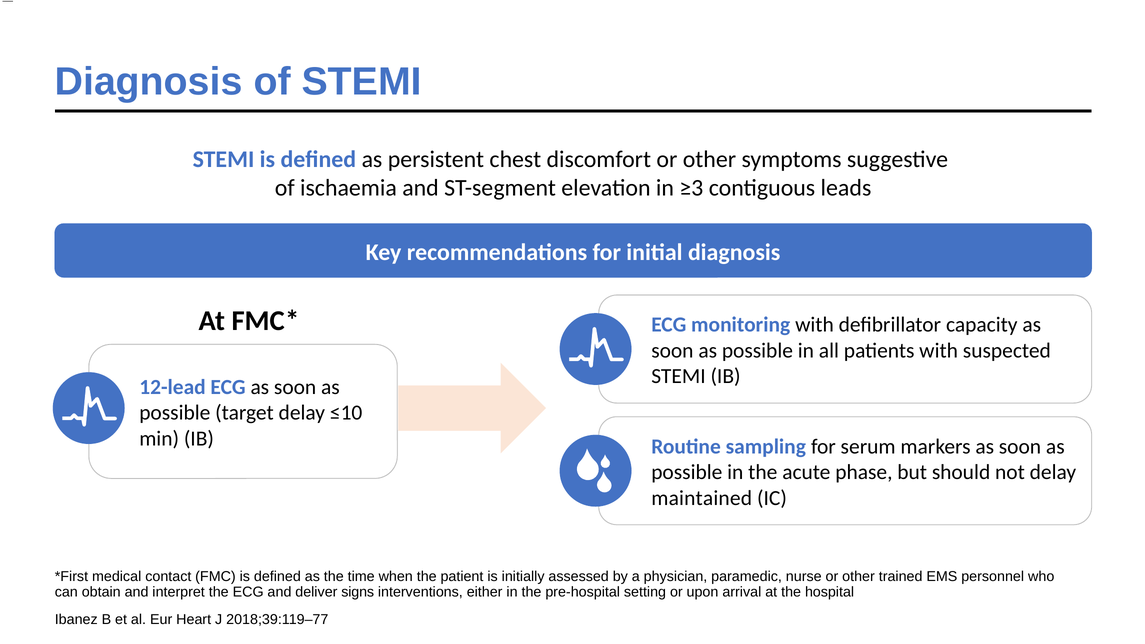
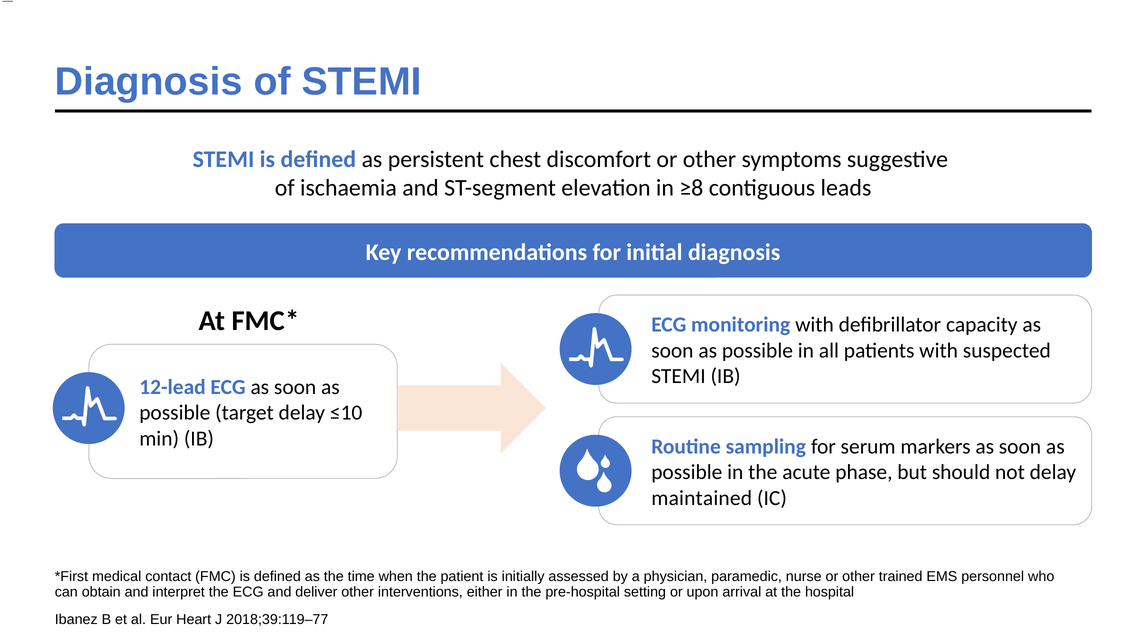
≥3: ≥3 -> ≥8 (691, 188)
deliver signs: signs -> other (358, 592)
